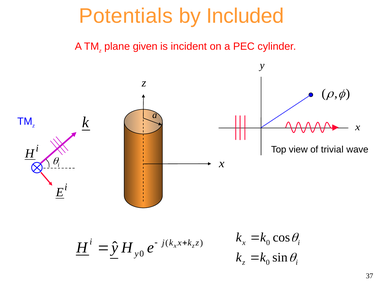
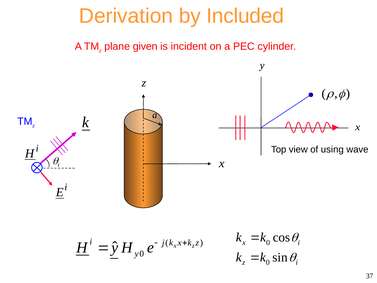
Potentials: Potentials -> Derivation (126, 16)
trivial: trivial -> using (332, 149)
